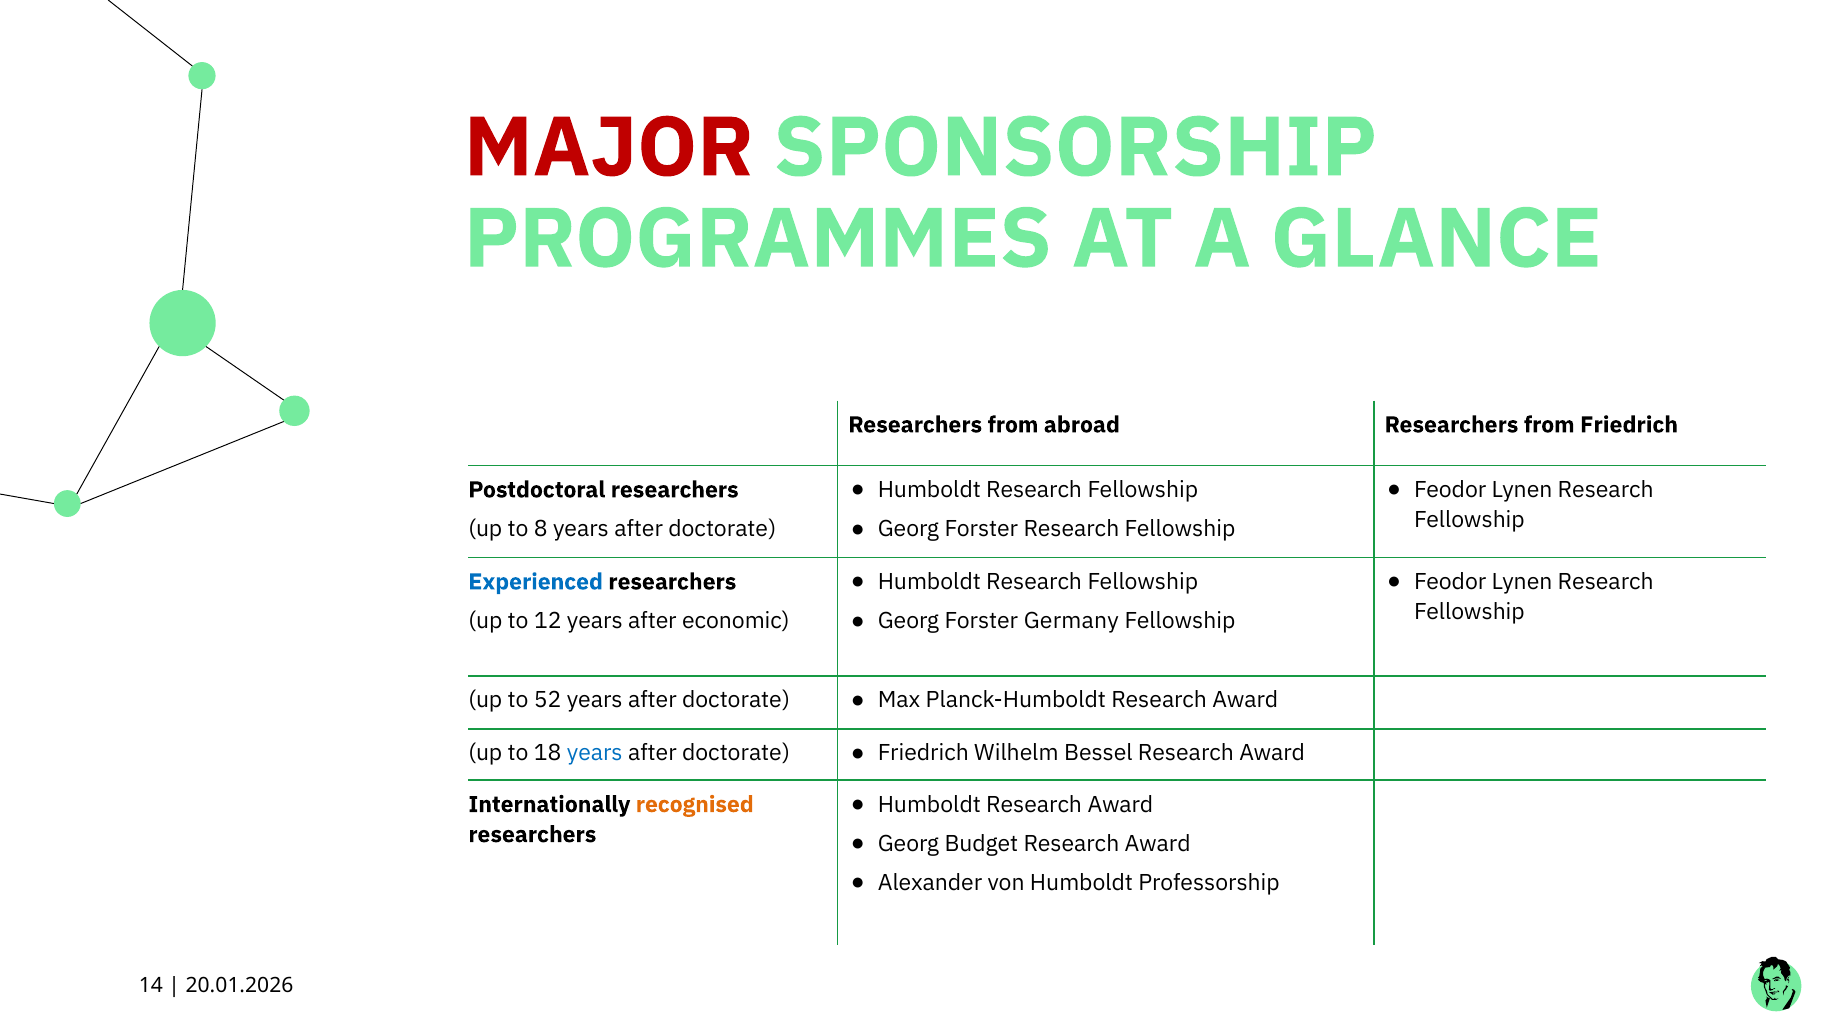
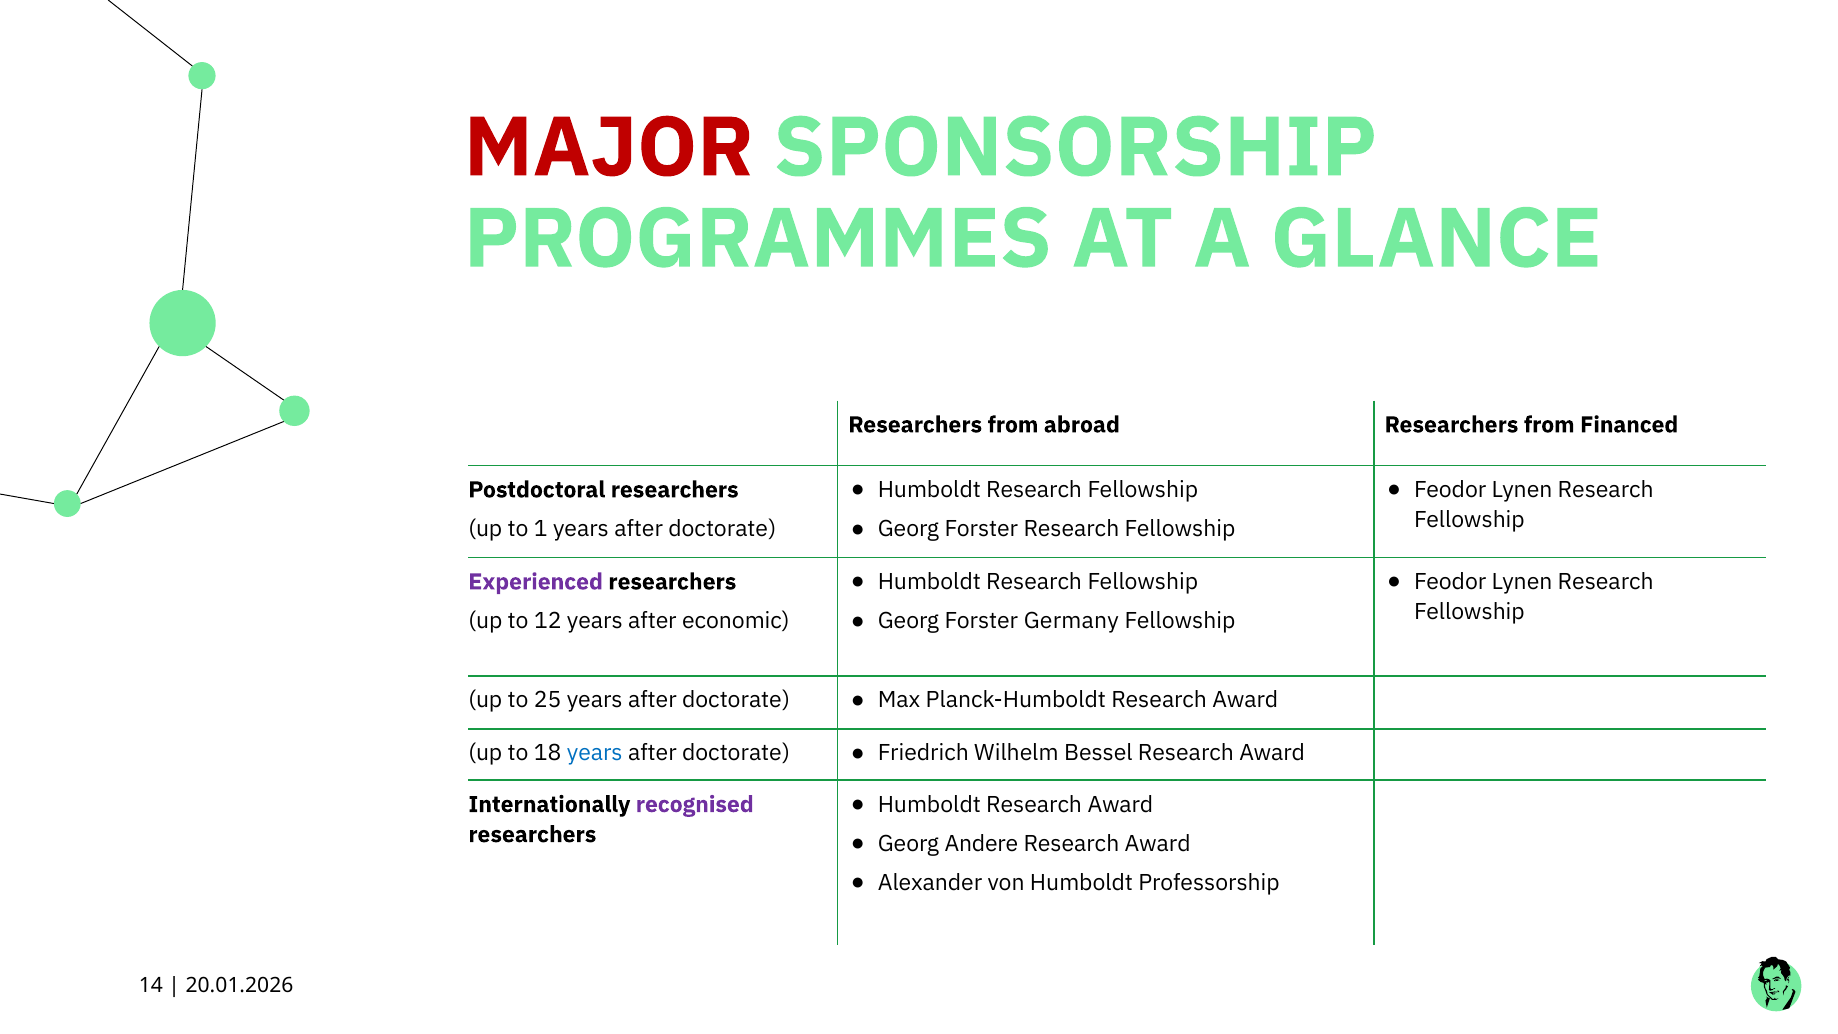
from Friedrich: Friedrich -> Financed (1629, 425)
8: 8 -> 1 (541, 529)
Experienced colour: blue -> purple (536, 582)
52: 52 -> 25 (548, 700)
recognised colour: orange -> purple (695, 804)
Budget: Budget -> Andere (981, 844)
